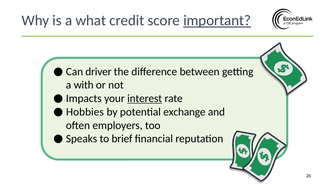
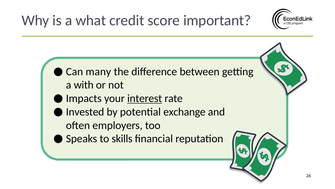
important underline: present -> none (217, 20)
driver: driver -> many (98, 71)
Hobbies: Hobbies -> Invested (85, 112)
brief: brief -> skills (122, 138)
